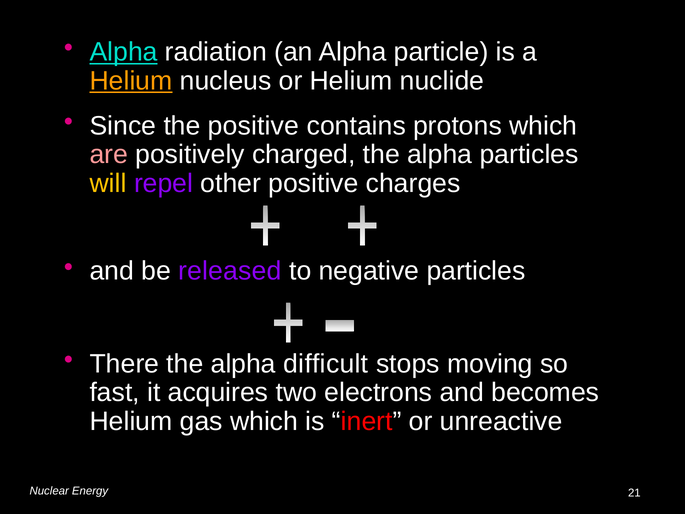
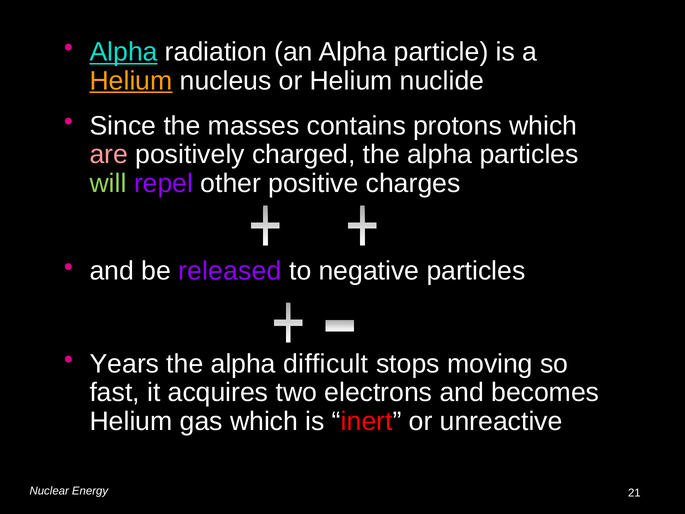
the positive: positive -> masses (254, 126)
will colour: yellow -> light green (108, 183)
There: There -> Years (124, 364)
